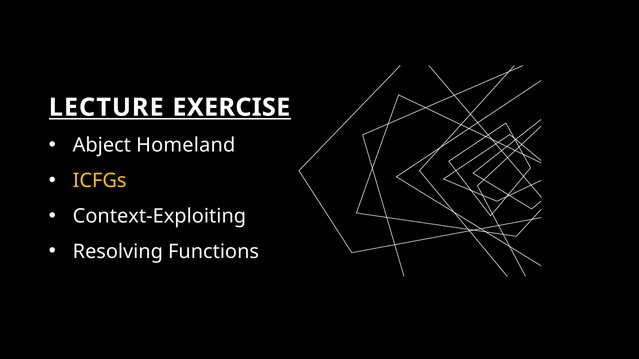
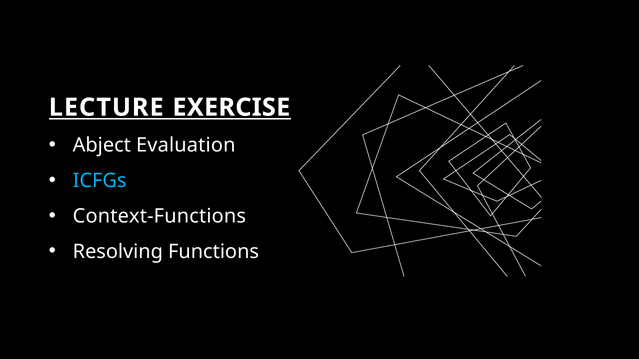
Homeland: Homeland -> Evaluation (186, 146)
ICFGs colour: yellow -> light blue (100, 181)
Context-Exploiting: Context-Exploiting -> Context-Functions (159, 216)
